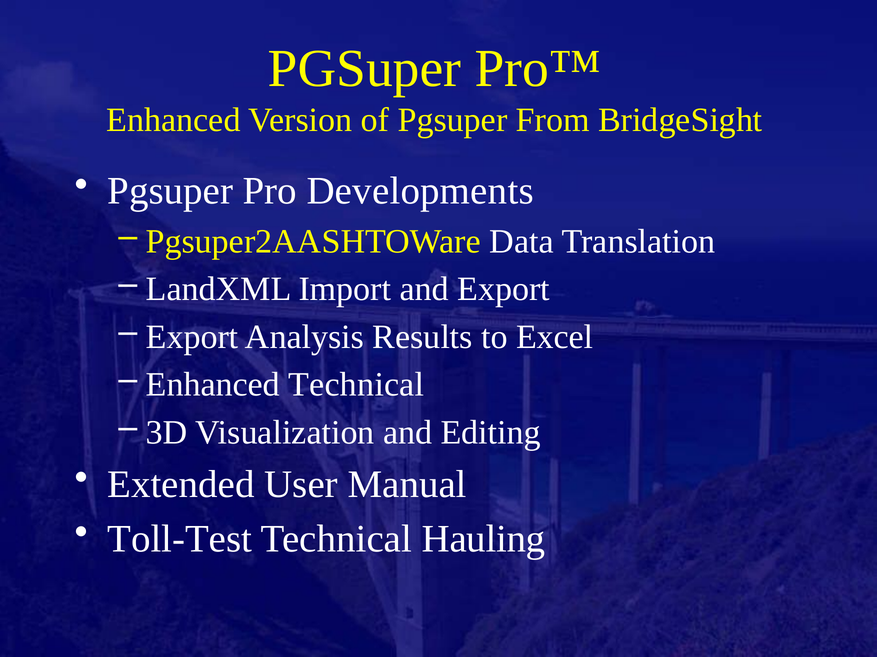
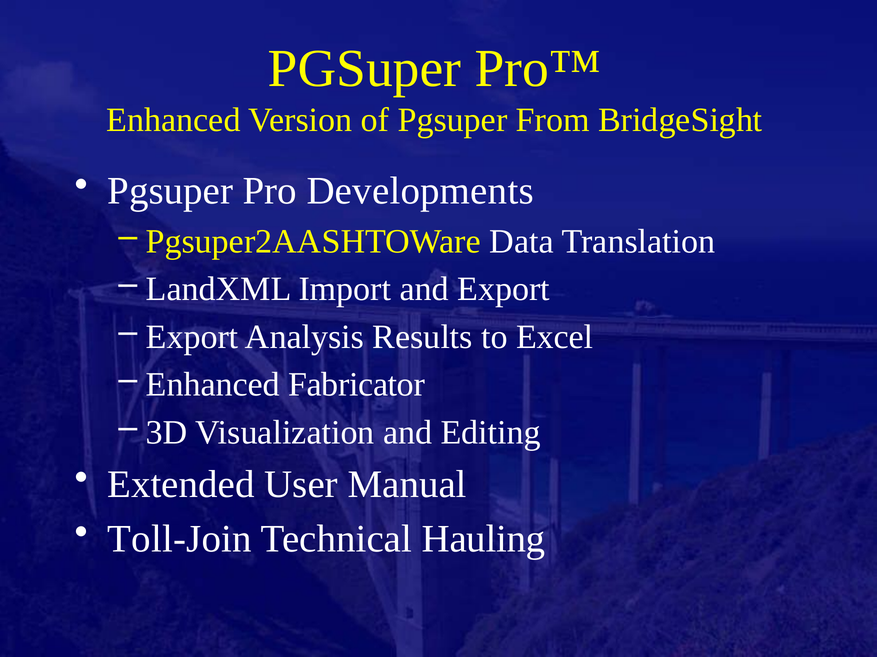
Enhanced Technical: Technical -> Fabricator (357, 385)
Toll-Test: Toll-Test -> Toll-Join (180, 539)
